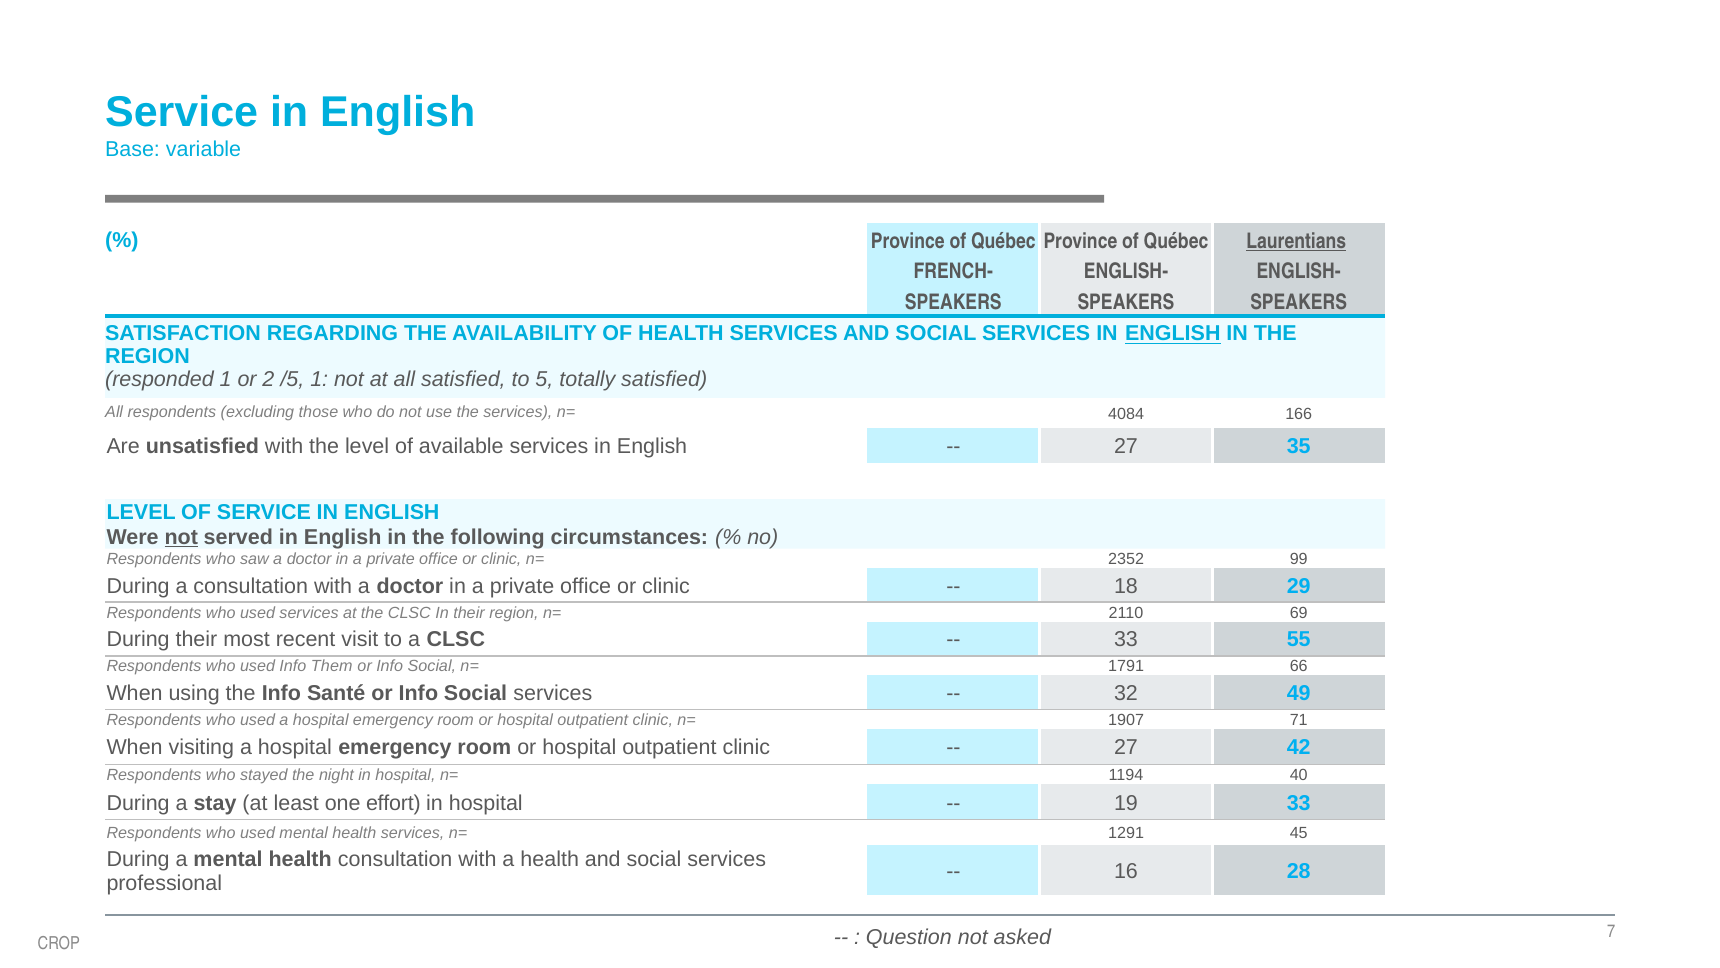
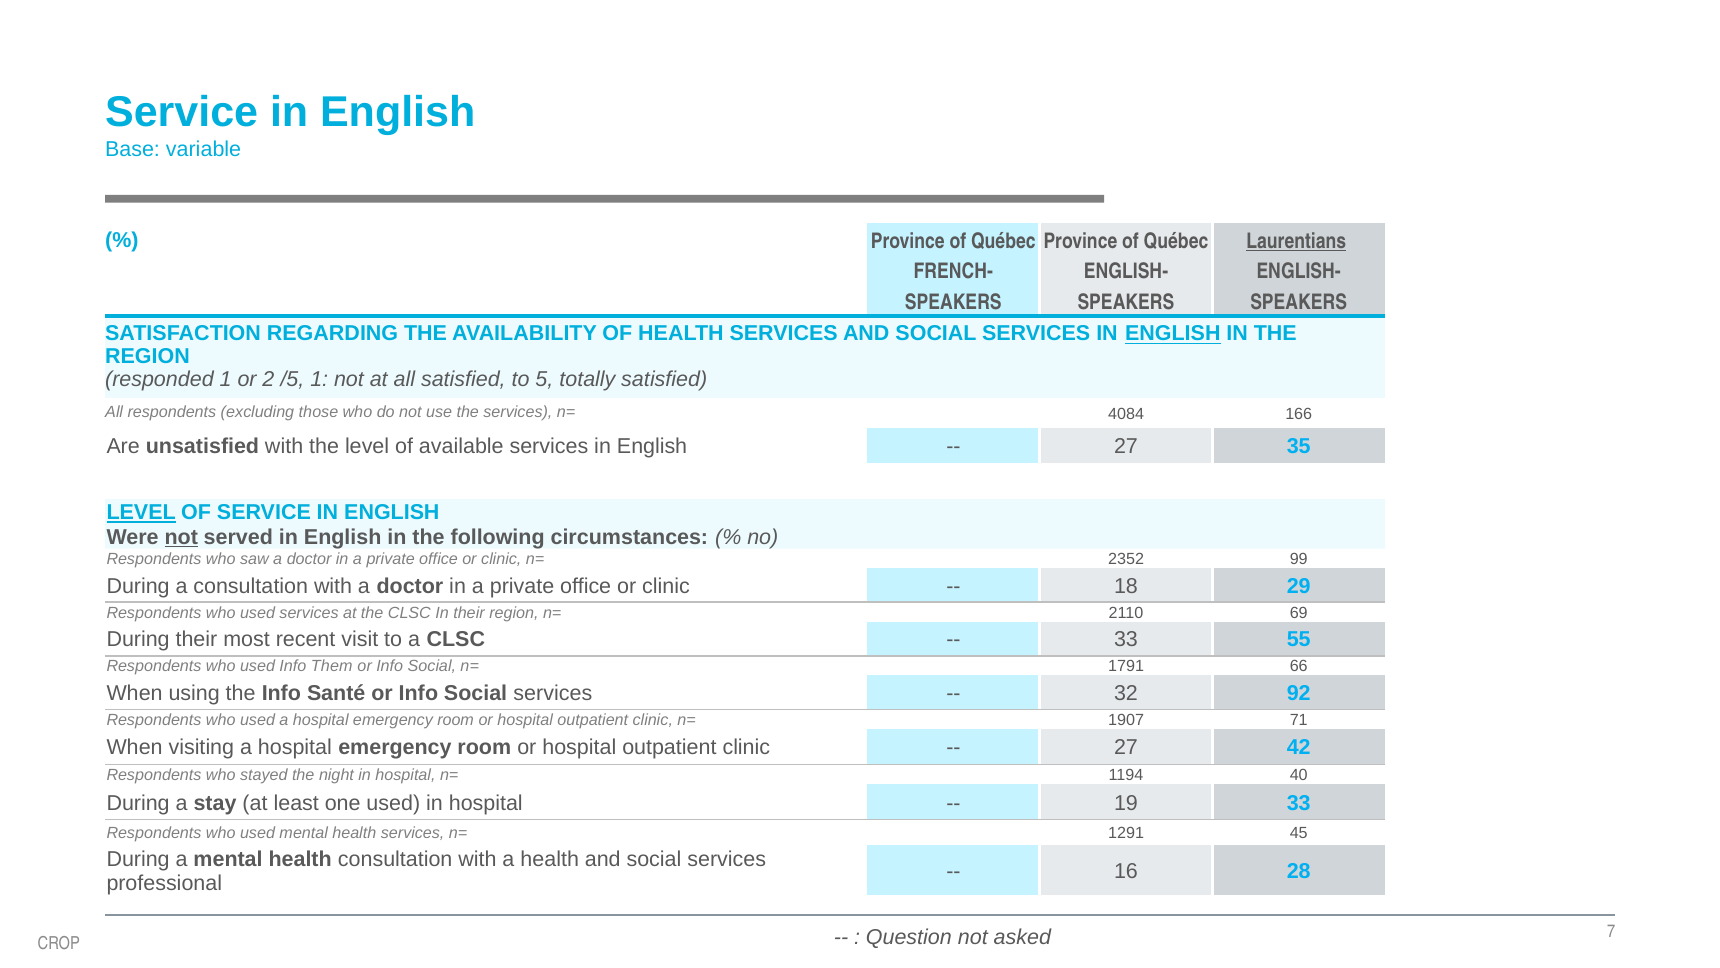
LEVEL underline: none -> present (141, 513)
49: 49 -> 92 (1299, 693)
one effort: effort -> used (393, 803)
